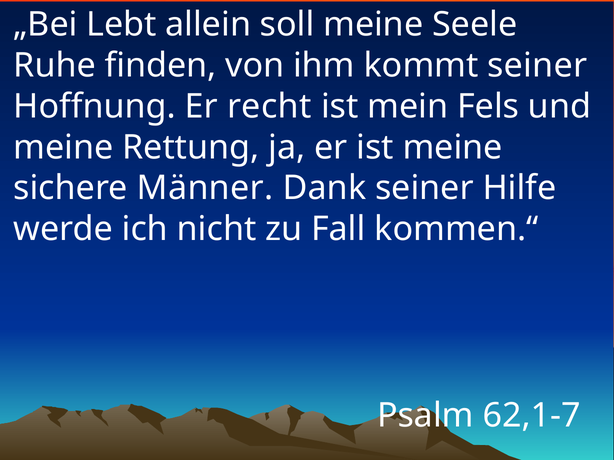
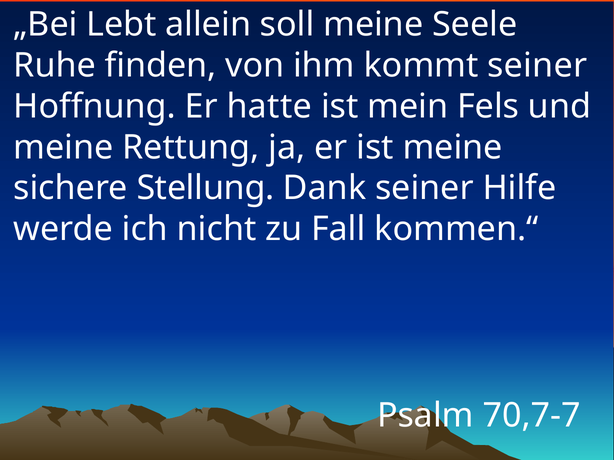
recht: recht -> hatte (269, 106)
Männer: Männer -> Stellung (205, 188)
62,1-7: 62,1-7 -> 70,7-7 (532, 416)
